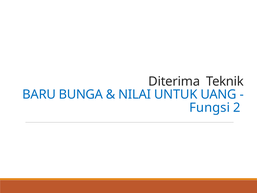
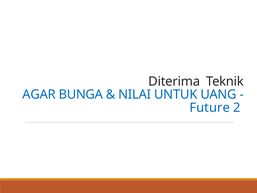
BARU: BARU -> AGAR (39, 94)
Fungsi: Fungsi -> Future (210, 107)
